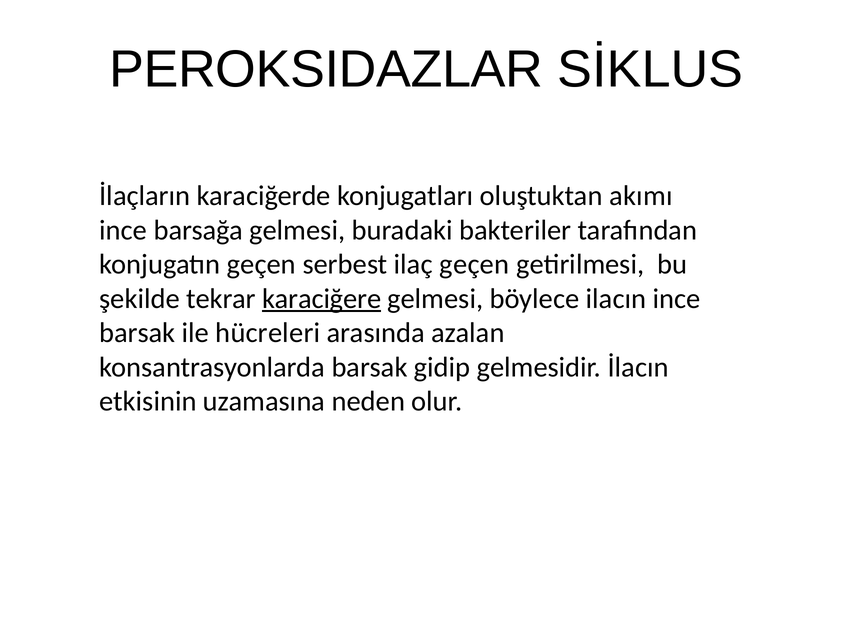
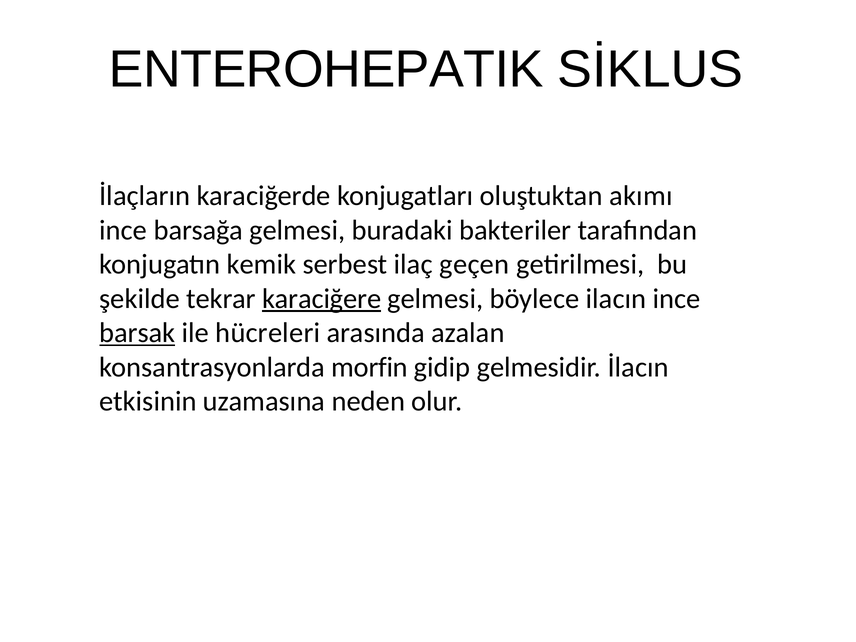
PEROKSIDAZLAR: PEROKSIDAZLAR -> ENTEROHEPATIK (326, 69)
konjugatın geçen: geçen -> kemik (261, 265)
barsak underline: none -> present (137, 333)
konsantrasyonlarda barsak: barsak -> morfin (370, 367)
